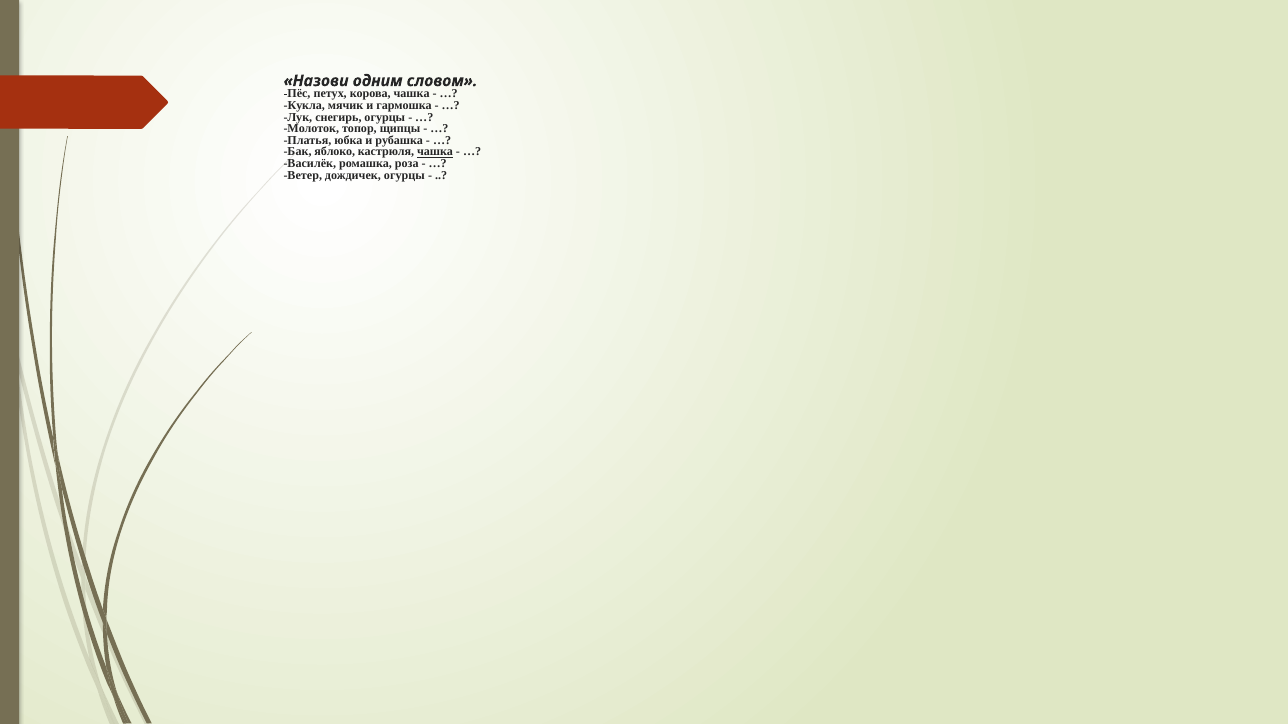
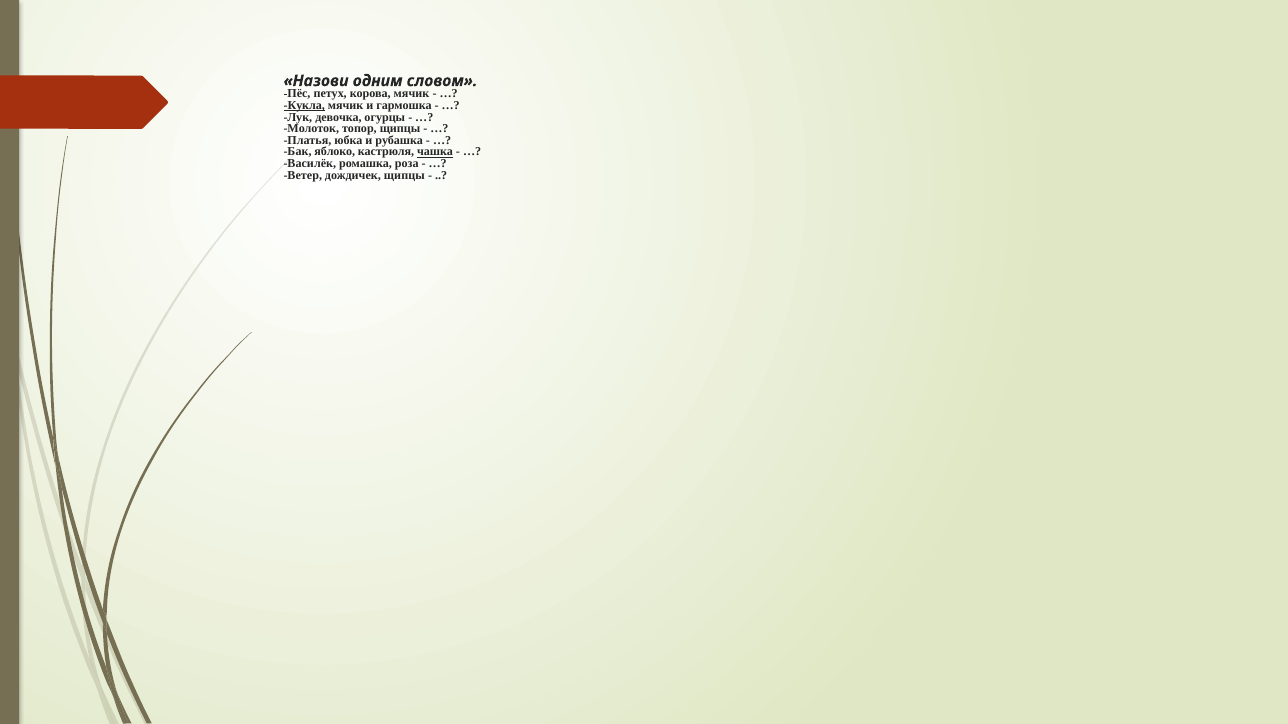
чашка: чашка -> мячик (412, 94)
Кукла underline: none -> present (304, 106)
снегирь: снегирь -> девочка (338, 117)
дождичек огурцы: огурцы -> щипцы (404, 175)
